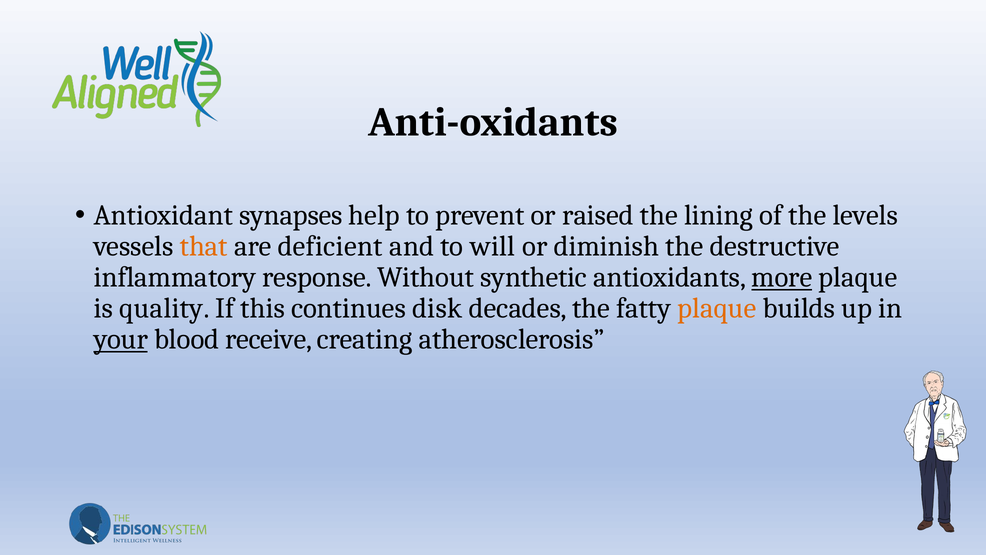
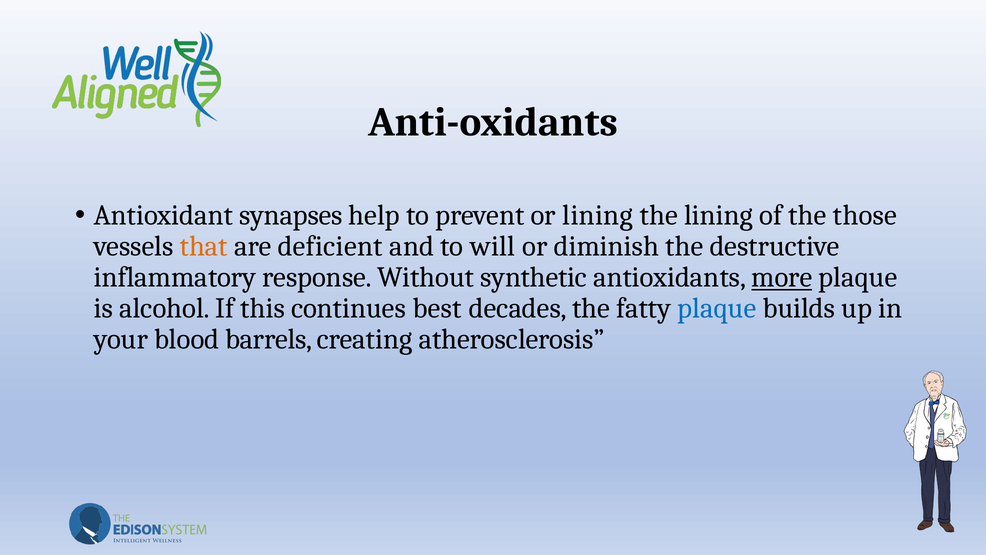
or raised: raised -> lining (598, 215)
levels: levels -> those (865, 215)
quality: quality -> alcohol (164, 308)
disk: disk -> best (437, 308)
plaque colour: orange -> blue (717, 308)
your underline: present -> none (121, 339)
receive: receive -> barrels (269, 339)
